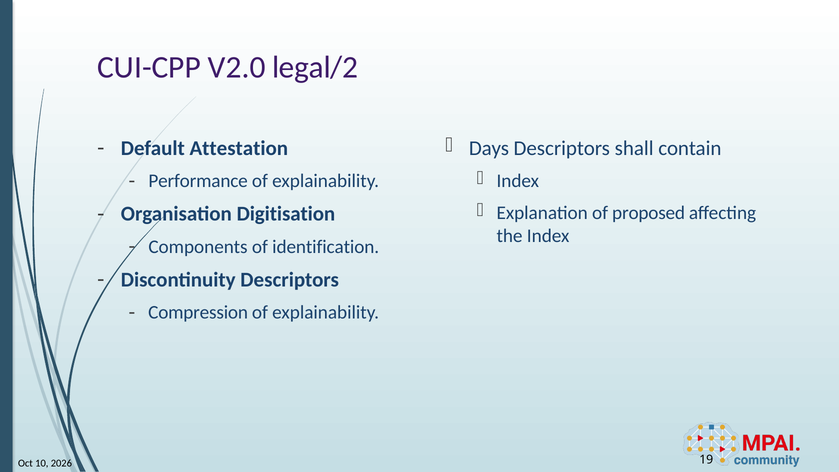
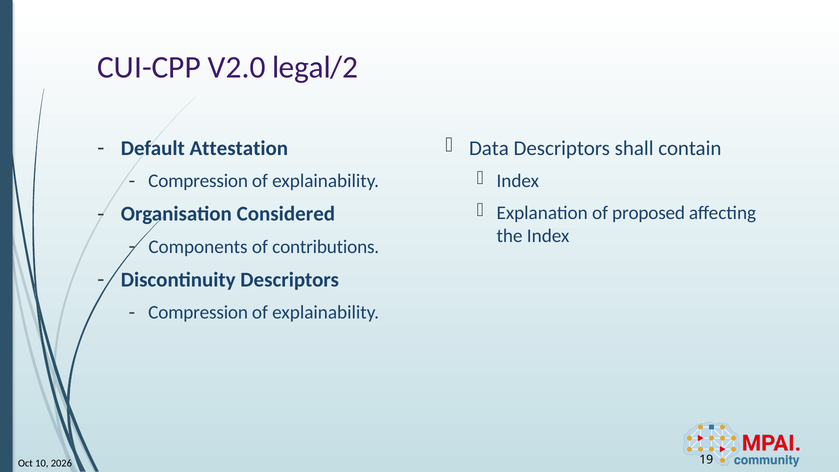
Days: Days -> Data (489, 148)
Performance: Performance -> Compression (198, 181)
Digitisation: Digitisation -> Considered (286, 214)
identification: identification -> contributions (326, 247)
